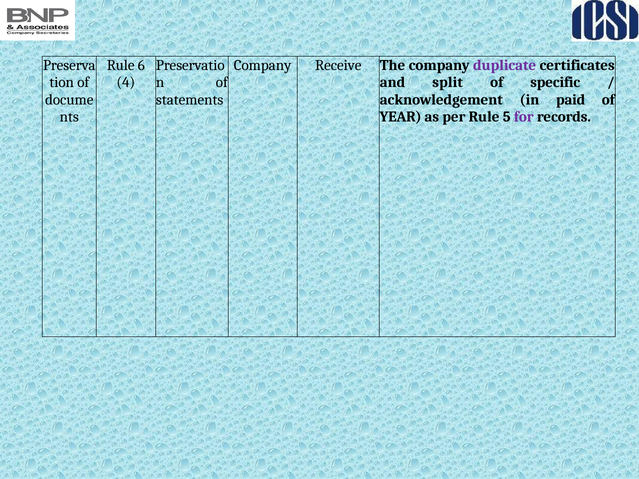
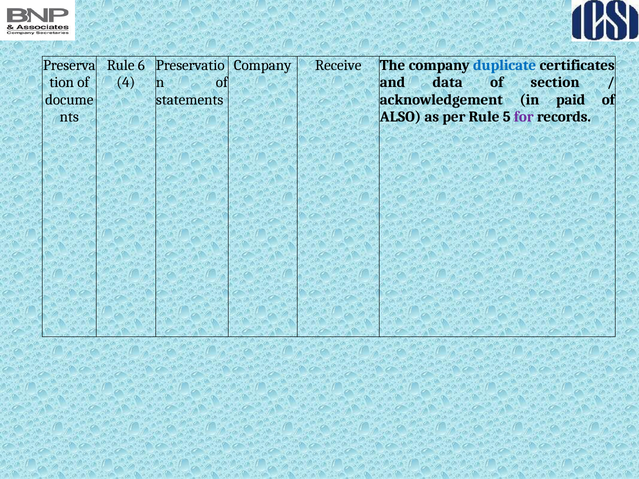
duplicate colour: purple -> blue (505, 65)
split: split -> data (448, 82)
specific: specific -> section (555, 82)
YEAR: YEAR -> ALSO (401, 117)
